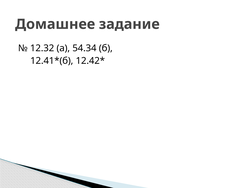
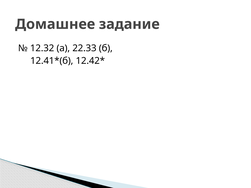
54.34: 54.34 -> 22.33 (84, 48)
